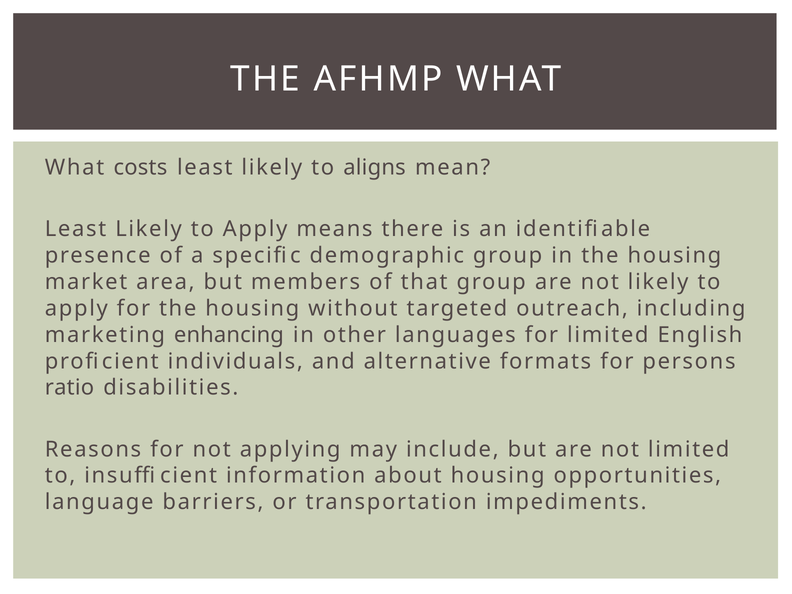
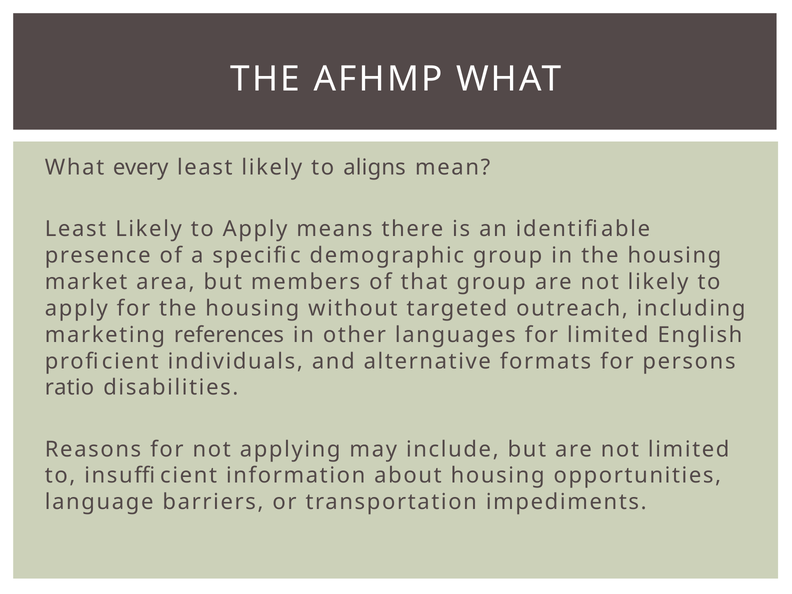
costs: costs -> every (141, 168)
enhancing: enhancing -> references (229, 335)
